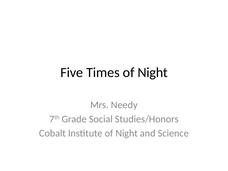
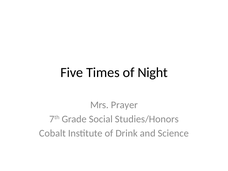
Needy: Needy -> Prayer (124, 105)
Institute of Night: Night -> Drink (127, 133)
